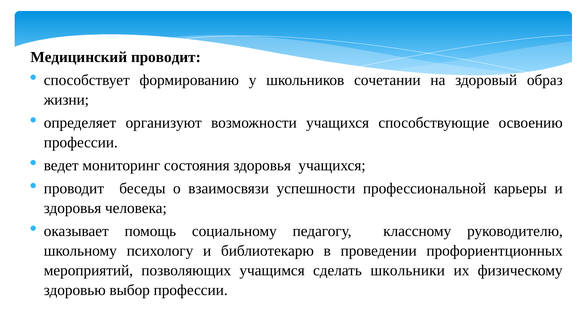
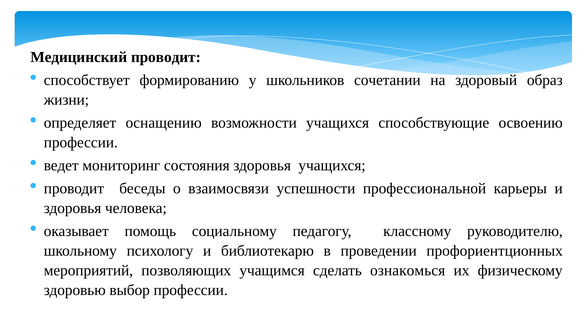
организуют: организуют -> оснащению (164, 123)
школьники: школьники -> ознакомься (408, 270)
